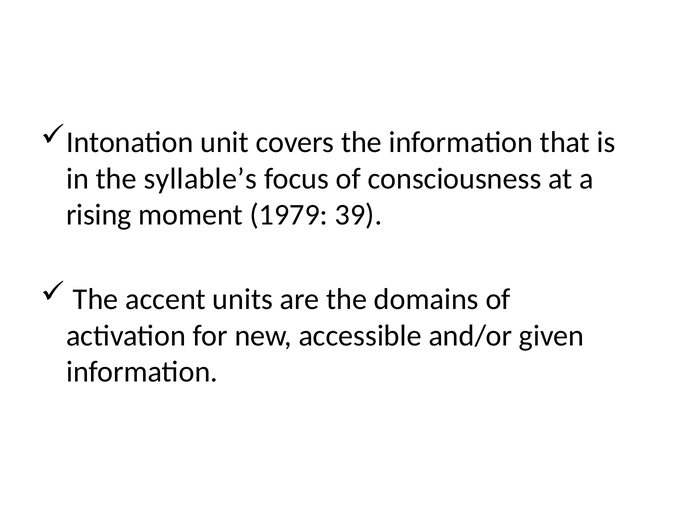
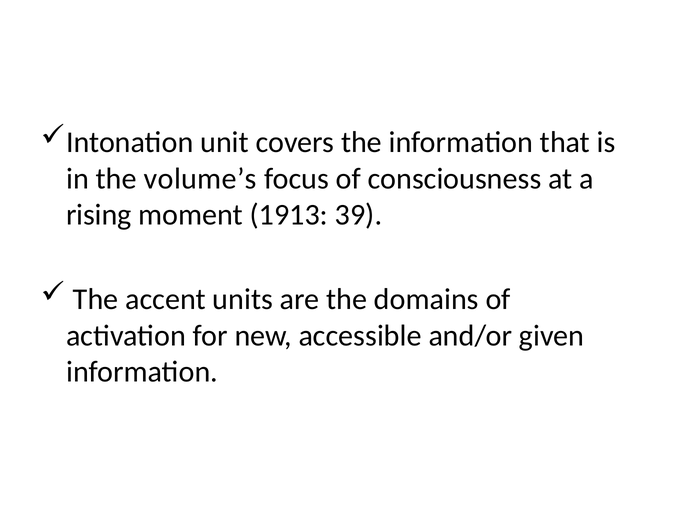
syllable’s: syllable’s -> volume’s (200, 178)
1979: 1979 -> 1913 (289, 215)
